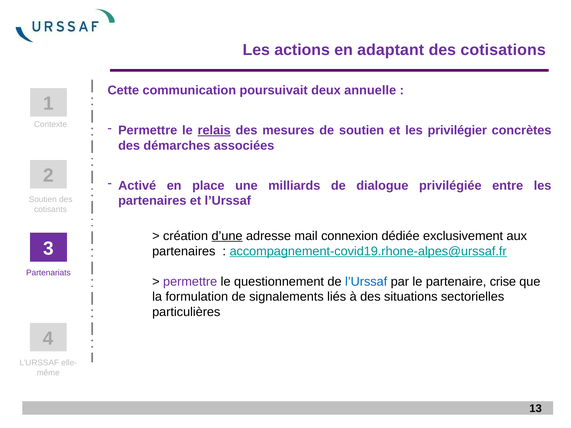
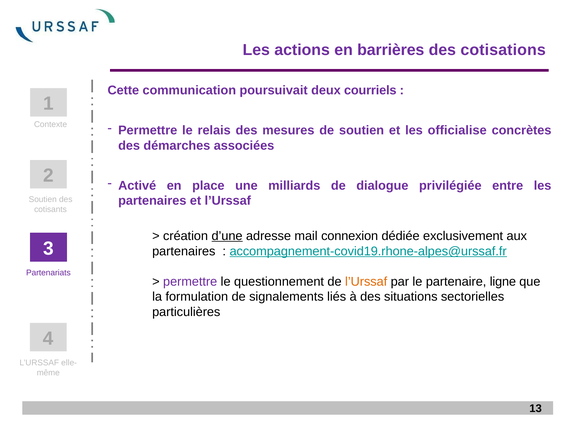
adaptant: adaptant -> barrières (391, 50)
annuelle: annuelle -> courriels (370, 91)
relais underline: present -> none (214, 130)
privilégier: privilégier -> officialise (457, 130)
l’Urssaf colour: blue -> orange (366, 282)
crise: crise -> ligne (503, 282)
